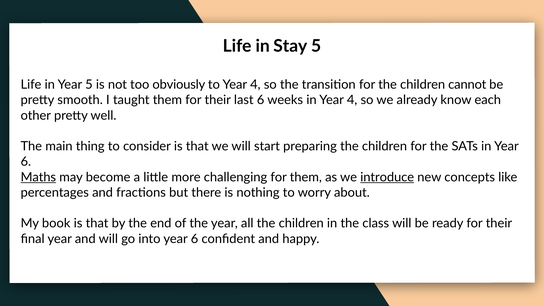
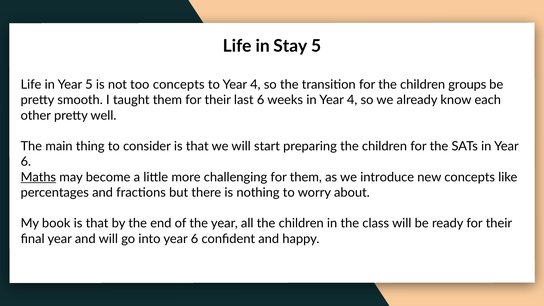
too obviously: obviously -> concepts (179, 85)
cannot: cannot -> groups (467, 85)
introduce underline: present -> none (387, 177)
